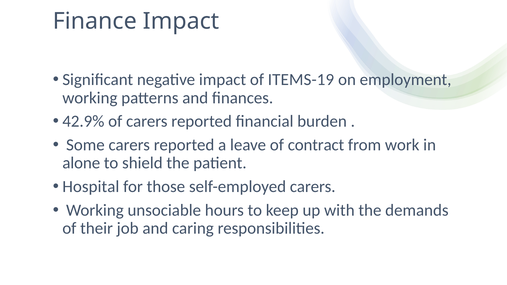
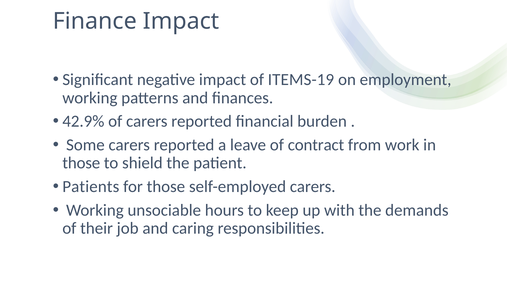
alone: alone -> those (81, 163)
Hospital: Hospital -> Patients (91, 187)
